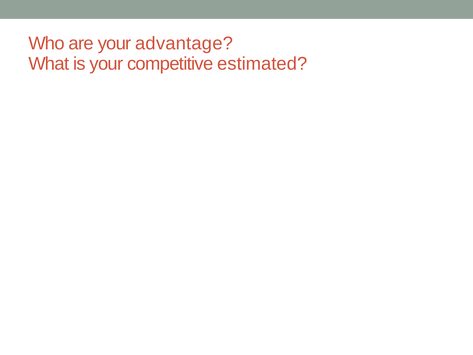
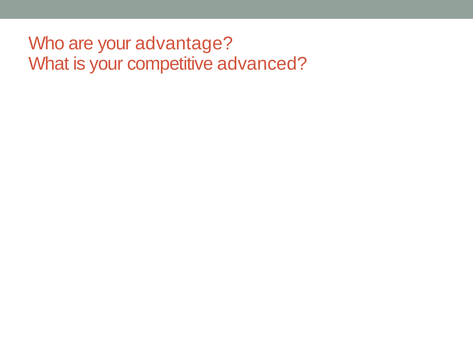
estimated: estimated -> advanced (262, 64)
